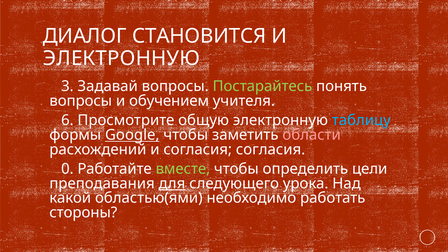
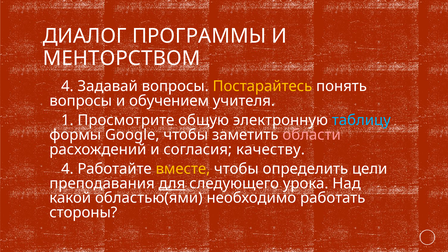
СТАНОВИТСЯ: СТАНОВИТСЯ -> ПРОГРАММЫ (199, 36)
ЭЛЕКТРОННУЮ: ЭЛЕКТРОННУЮ -> МЕНТОРСТВОМ (122, 58)
3: 3 -> 4 (67, 86)
Постарайтесь colour: light green -> yellow (262, 86)
6: 6 -> 1 (67, 120)
Google underline: present -> none (132, 135)
согласия согласия: согласия -> качеству (271, 149)
0: 0 -> 4 (67, 169)
вместе colour: light green -> yellow (183, 169)
